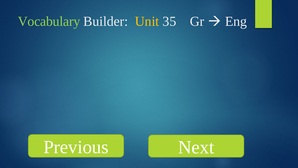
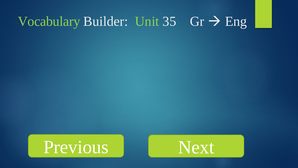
Unit colour: yellow -> light green (147, 21)
